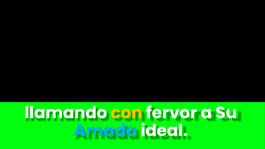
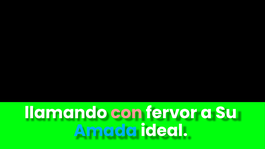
con colour: yellow -> pink (127, 113)
